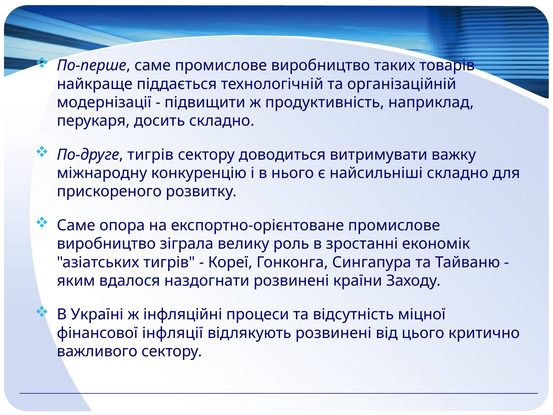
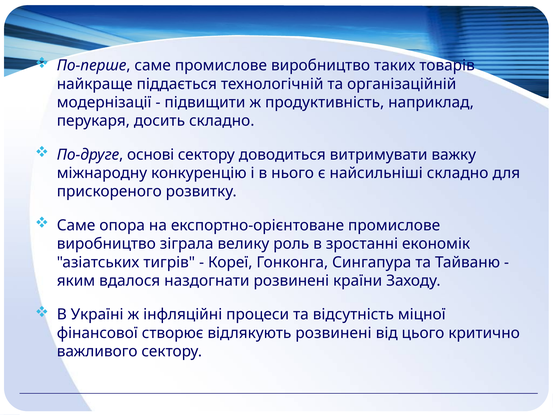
По-друге тигрів: тигрів -> основі (151, 155)
інфляції: інфляції -> створює (173, 333)
